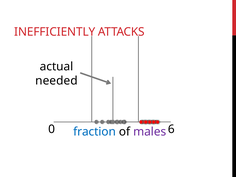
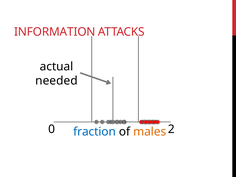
INEFFICIENTLY: INEFFICIENTLY -> INFORMATION (55, 32)
6: 6 -> 2 (171, 129)
males colour: purple -> orange (150, 132)
